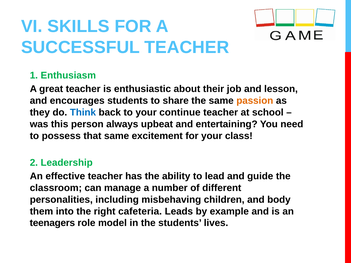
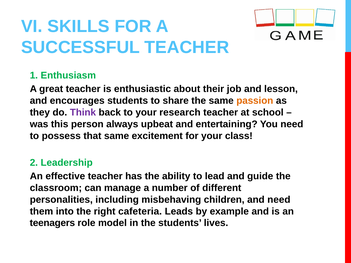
Think colour: blue -> purple (83, 112)
continue: continue -> research (180, 112)
and body: body -> need (279, 200)
